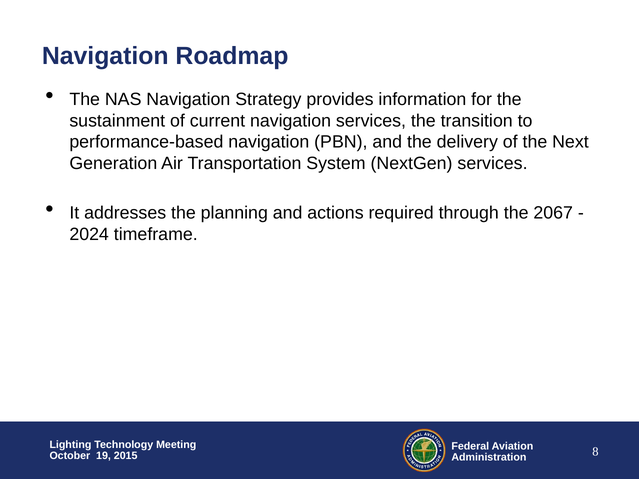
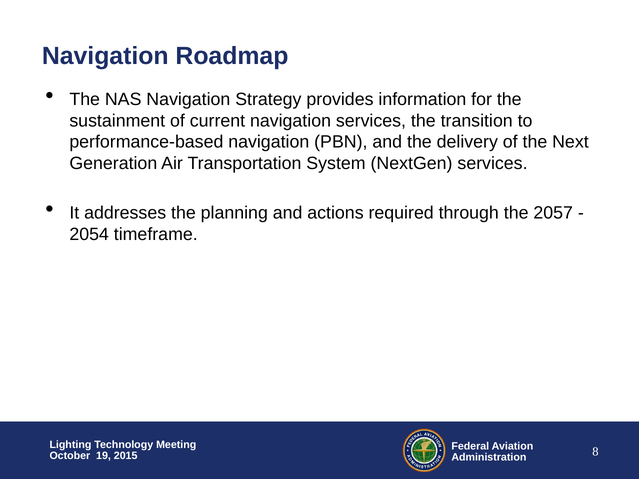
2067: 2067 -> 2057 (553, 213)
2024: 2024 -> 2054 (89, 234)
